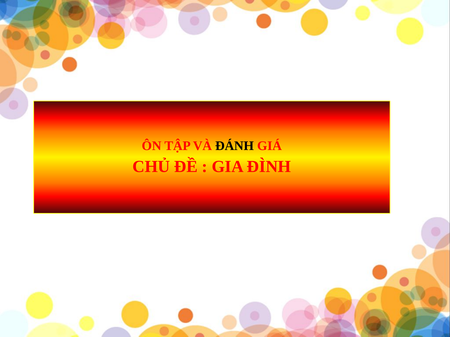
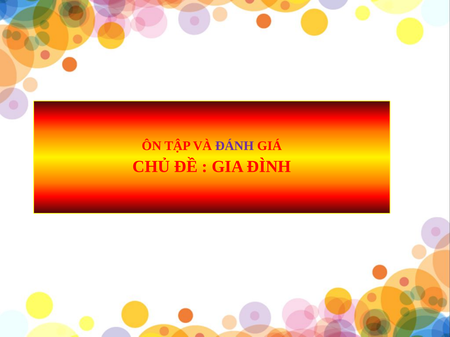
ĐÁNH colour: black -> purple (235, 146)
